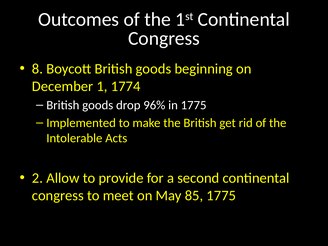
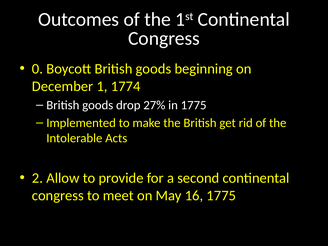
8: 8 -> 0 (38, 69)
96%: 96% -> 27% (154, 105)
85: 85 -> 16 (194, 196)
